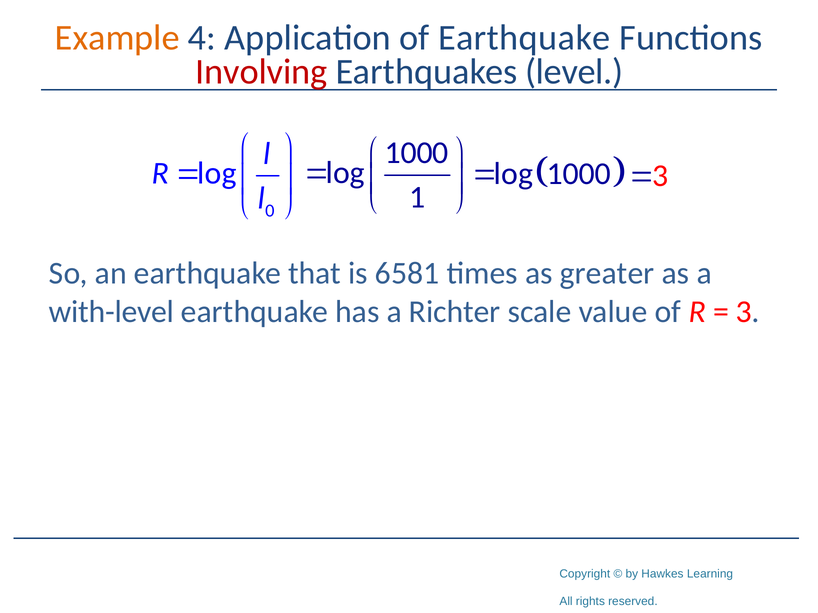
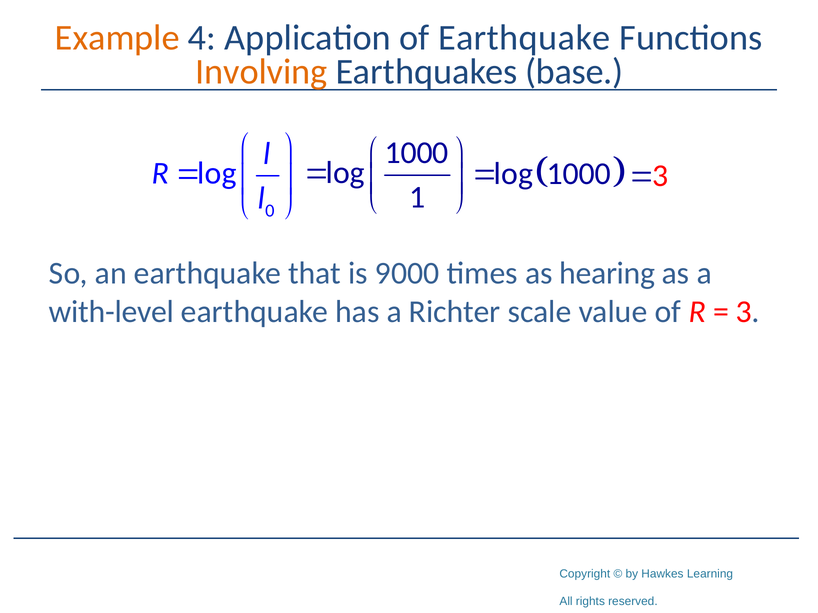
Involving colour: red -> orange (261, 72)
level: level -> base (574, 72)
6581: 6581 -> 9000 (407, 274)
greater: greater -> hearing (607, 274)
